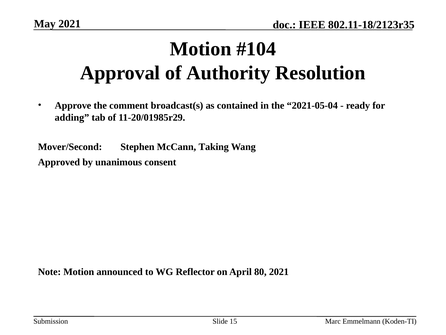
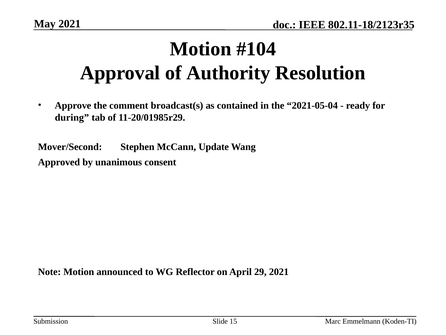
adding: adding -> during (72, 117)
Taking: Taking -> Update (214, 147)
80: 80 -> 29 (260, 271)
